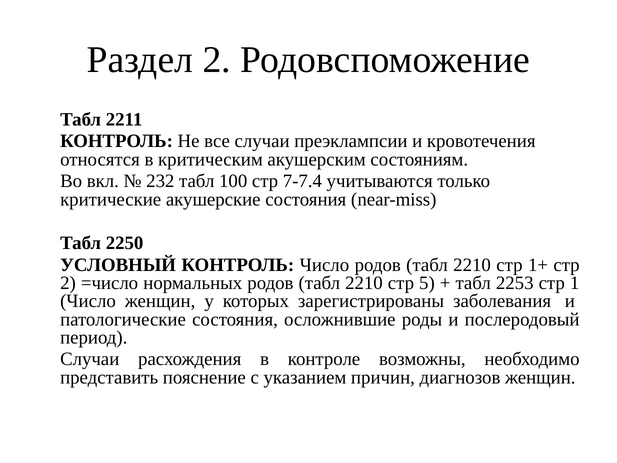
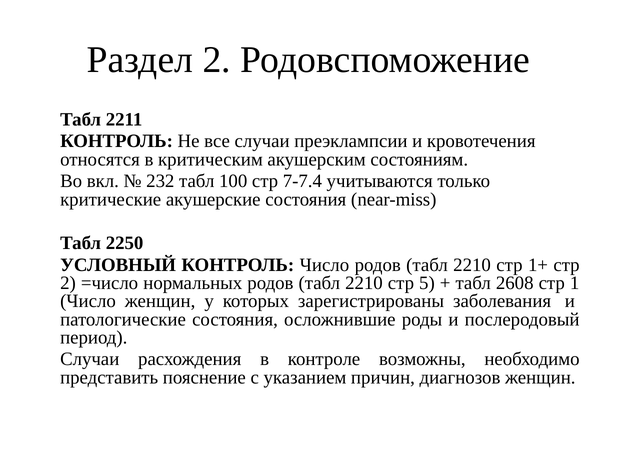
2253: 2253 -> 2608 (515, 283)
